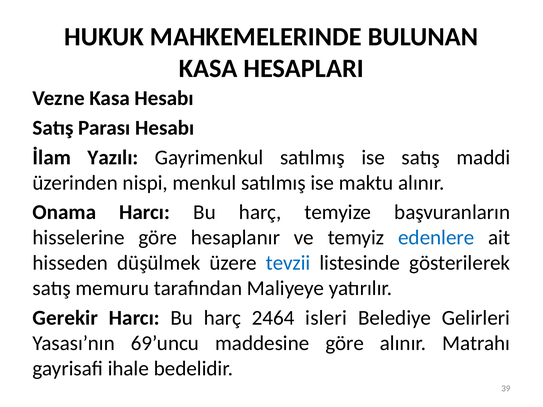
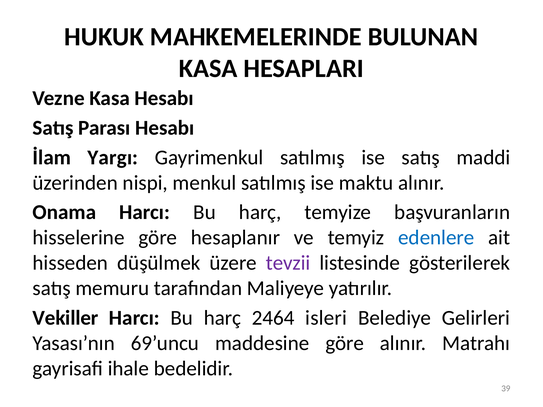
Yazılı: Yazılı -> Yargı (113, 157)
tevzii colour: blue -> purple (288, 263)
Gerekir: Gerekir -> Vekiller (65, 318)
